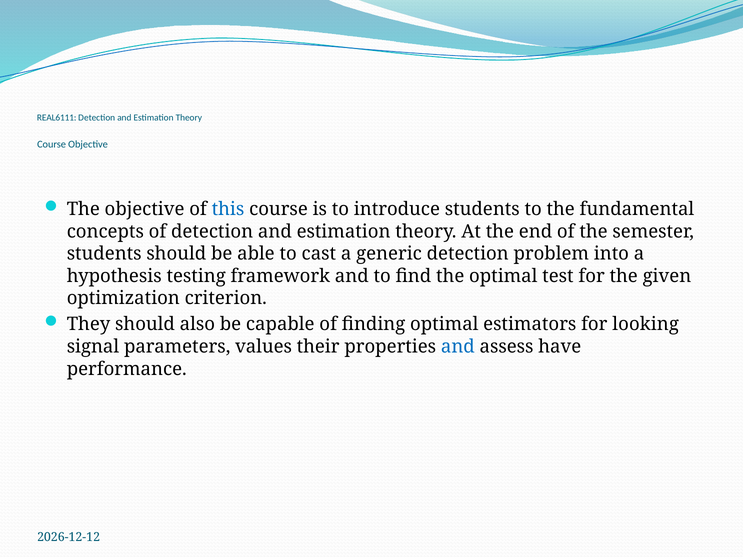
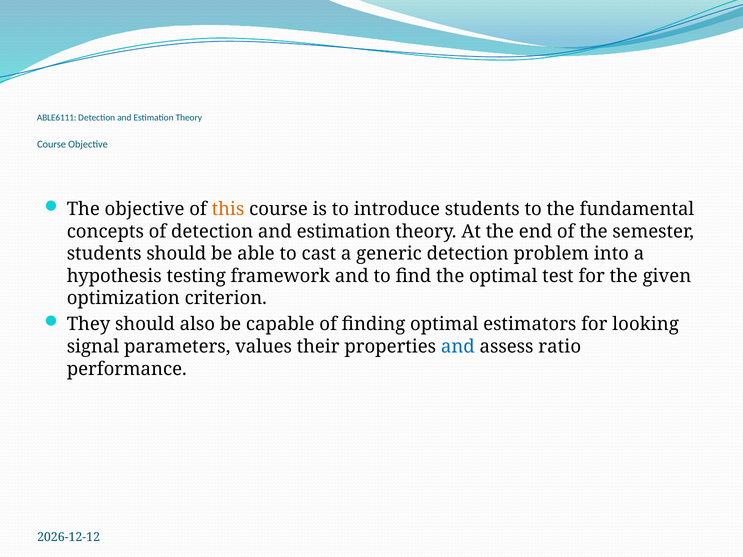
REAL6111: REAL6111 -> ABLE6111 (57, 118)
this colour: blue -> orange (228, 209)
have: have -> ratio (560, 347)
